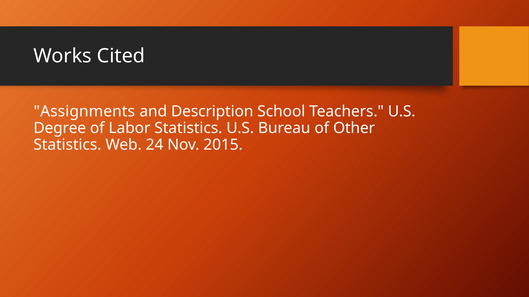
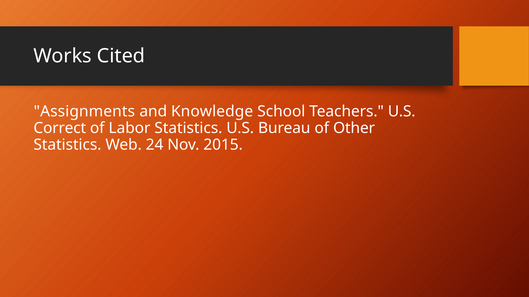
Description: Description -> Knowledge (212, 112)
Degree: Degree -> Correct (60, 128)
